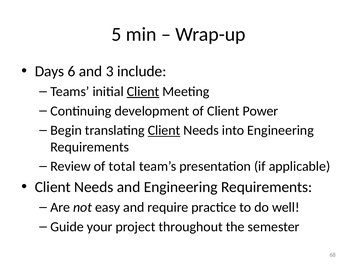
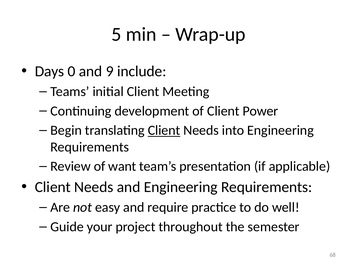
6: 6 -> 0 (72, 72)
3: 3 -> 9 (110, 72)
Client underline: present -> none (143, 92)
total: total -> want (122, 167)
